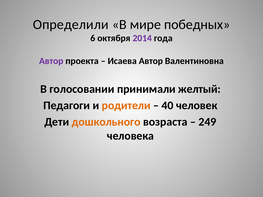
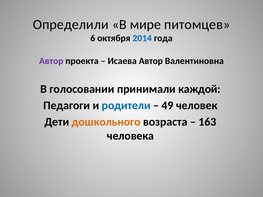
победных: победных -> питомцев (197, 25)
2014 colour: purple -> blue (142, 38)
желтый: желтый -> каждой (199, 89)
родители colour: orange -> blue (126, 106)
40: 40 -> 49 (168, 106)
249: 249 -> 163 (207, 122)
